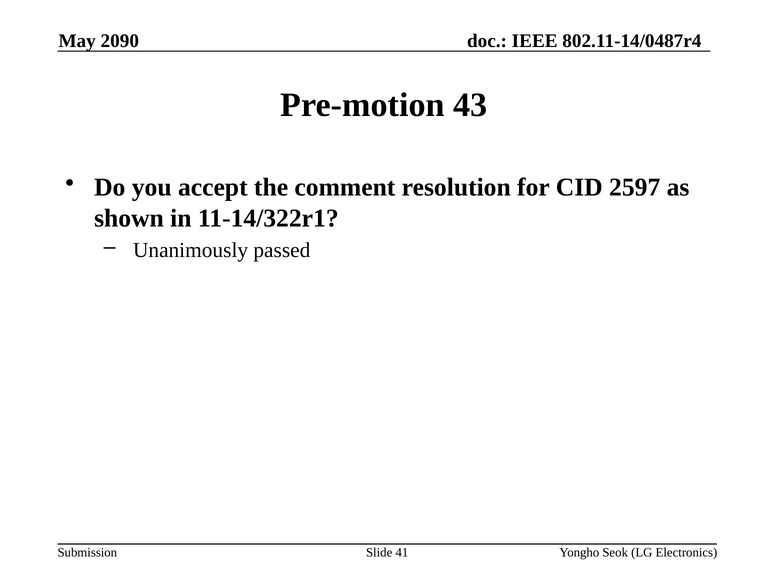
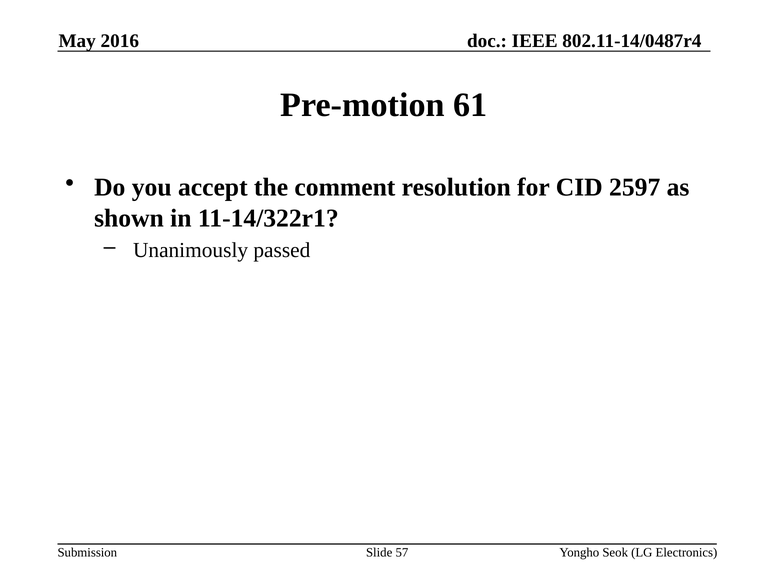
2090: 2090 -> 2016 (120, 41)
43: 43 -> 61 (470, 105)
41: 41 -> 57 (402, 552)
